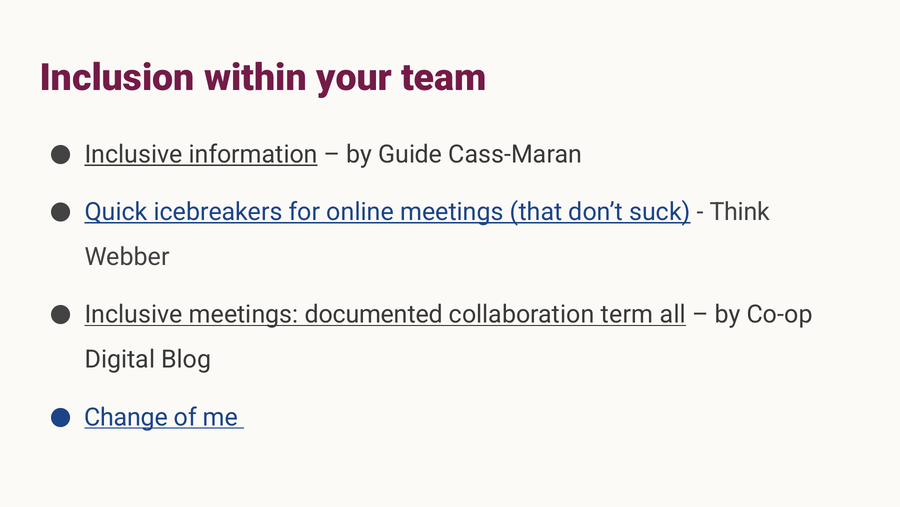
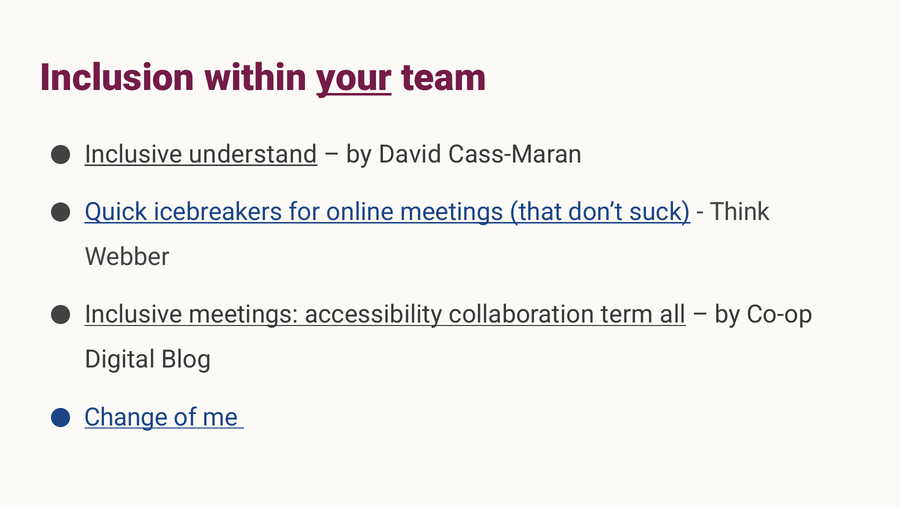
your underline: none -> present (354, 78)
information: information -> understand (253, 154)
Guide: Guide -> David (410, 154)
documented: documented -> accessibility (374, 314)
